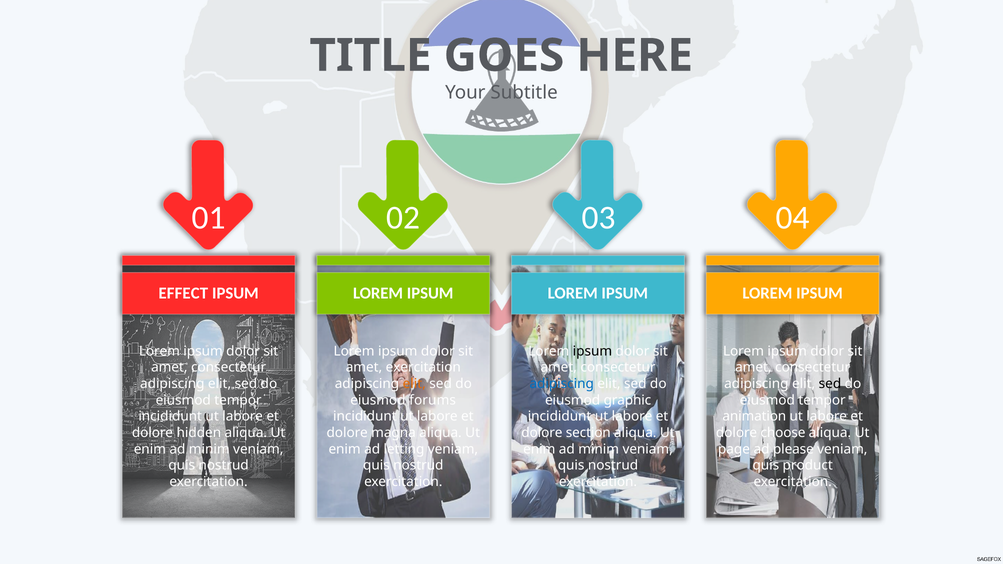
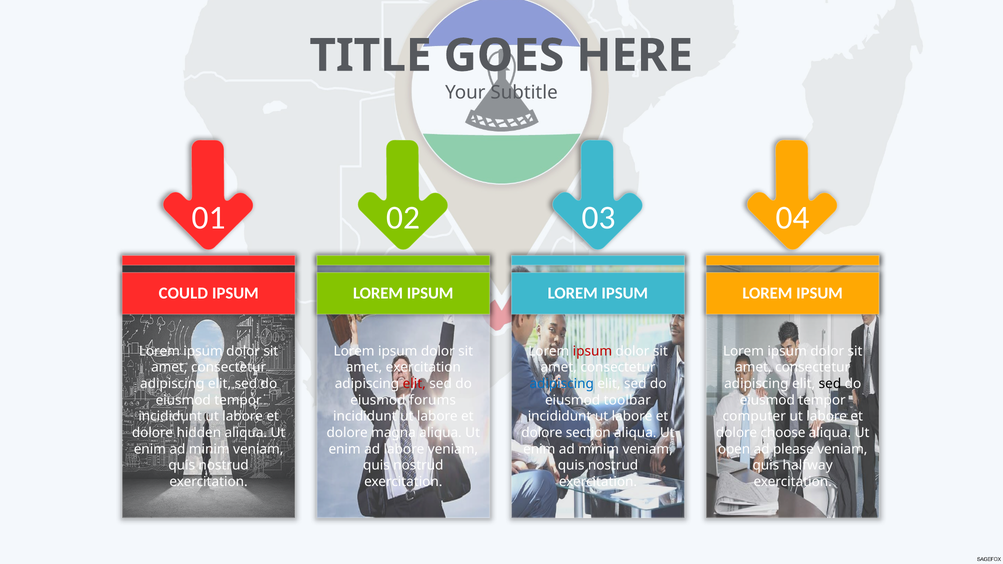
EFFECT: EFFECT -> COULD (183, 293)
ipsum colour: black -> red (592, 351)
elit colour: orange -> red (414, 384)
graphic: graphic -> toolbar (627, 400)
animation: animation -> computer (754, 417)
ad letting: letting -> labore (404, 449)
page: page -> open (734, 449)
product: product -> halfway (808, 466)
